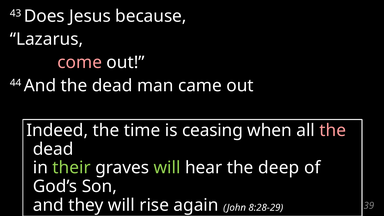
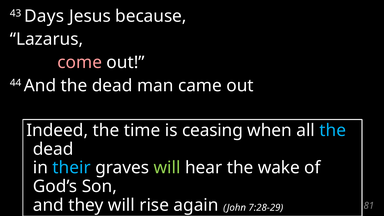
Does: Does -> Days (44, 16)
the colour: pink -> light blue (333, 130)
their colour: light green -> light blue (72, 168)
deep: deep -> wake (279, 168)
8:28-29: 8:28-29 -> 7:28-29 (266, 208)
39: 39 -> 81 (369, 206)
